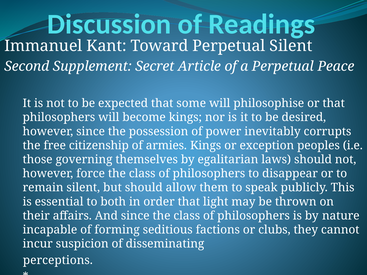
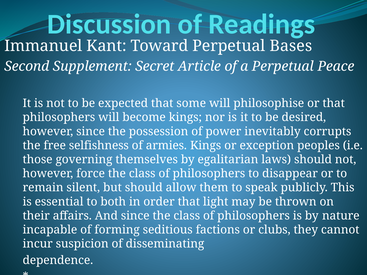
Perpetual Silent: Silent -> Bases (291, 46)
citizenship: citizenship -> selfishness (99, 146)
perceptions: perceptions -> dependence (58, 261)
